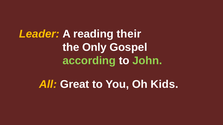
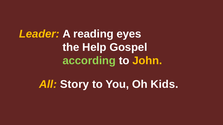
their: their -> eyes (129, 34)
Only: Only -> Help (94, 47)
John colour: light green -> yellow (147, 61)
Great: Great -> Story (75, 85)
